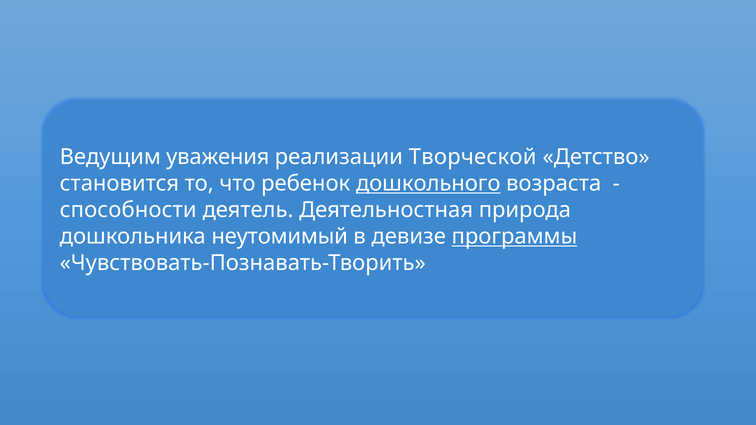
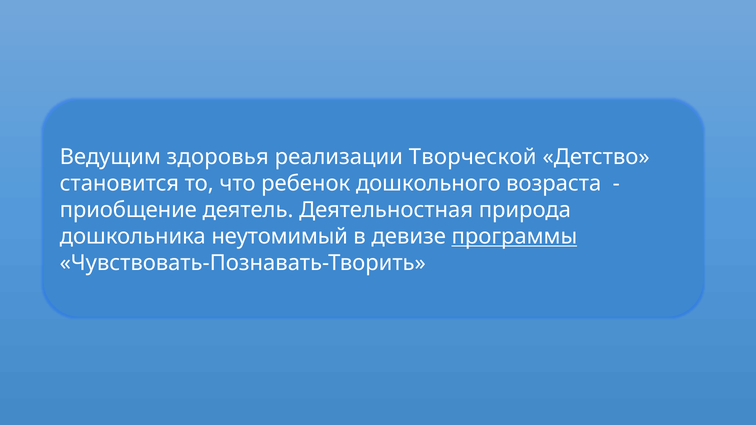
уважения: уважения -> здоровья (218, 157)
дошкольного underline: present -> none (428, 184)
способности: способности -> приобщение (128, 210)
